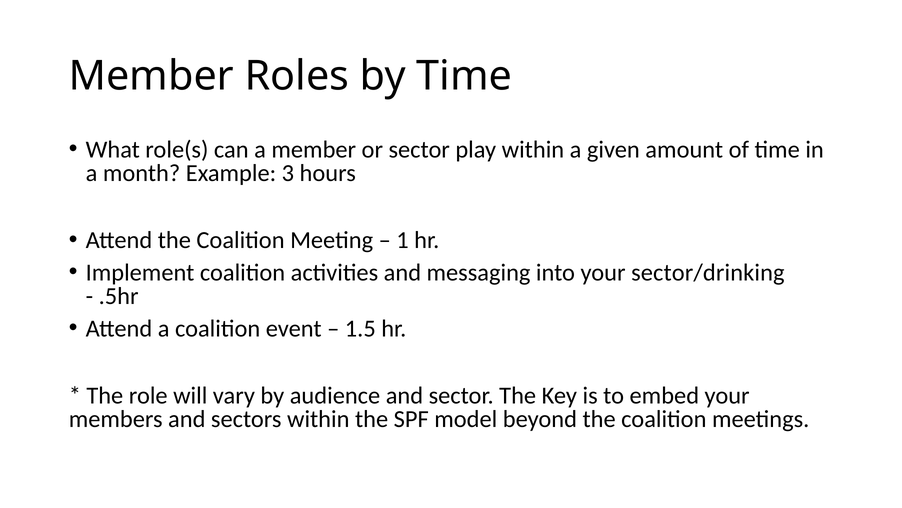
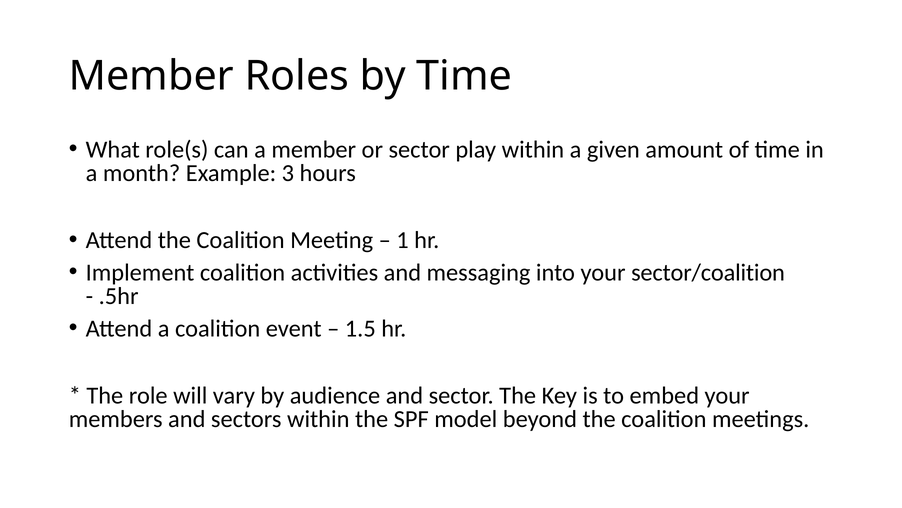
sector/drinking: sector/drinking -> sector/coalition (708, 272)
